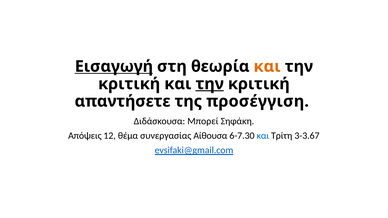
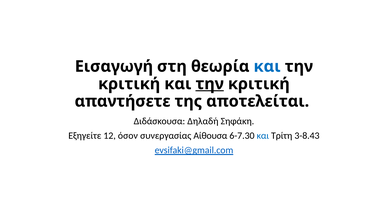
Εισαγωγή underline: present -> none (114, 67)
και colour: orange -> blue (267, 67)
προσέγγιση: προσέγγιση -> αποτελείται (258, 101)
Μπορεί: Μπορεί -> Δηλαδή (203, 121)
Απόψεις: Απόψεις -> Εξηγείτε (85, 136)
θέμα: θέμα -> όσον (128, 136)
3-3.67: 3-3.67 -> 3-8.43 (307, 136)
